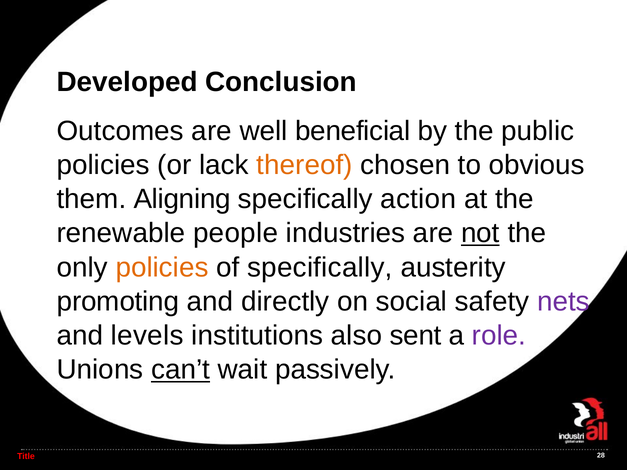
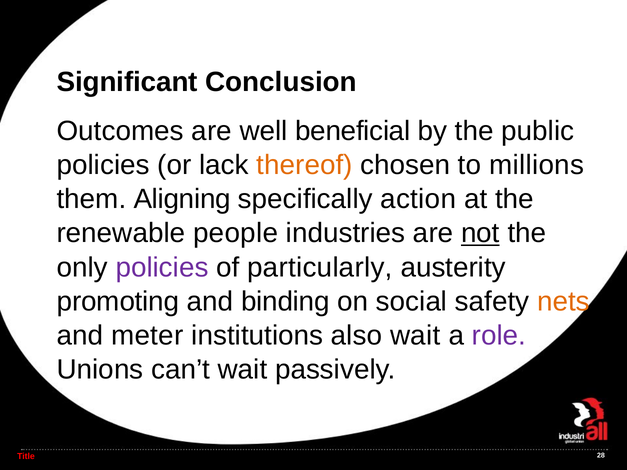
Developed: Developed -> Significant (127, 82)
obvious: obvious -> millions (537, 165)
policies colour: orange -> purple (162, 267)
of specifically: specifically -> particularly (320, 267)
directly: directly -> binding (285, 302)
nets colour: purple -> orange (563, 302)
levels: levels -> meter (147, 336)
also sent: sent -> wait (415, 336)
can’t underline: present -> none (181, 370)
